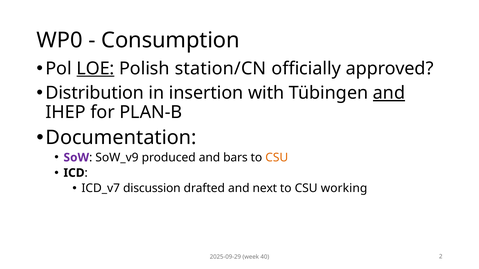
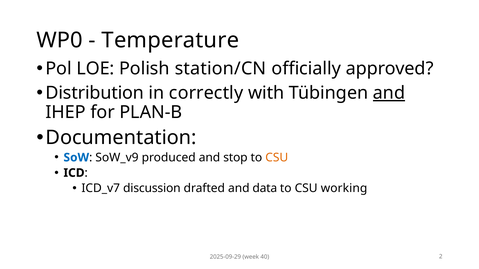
Consumption: Consumption -> Temperature (170, 40)
LOE underline: present -> none (95, 69)
insertion: insertion -> correctly (206, 93)
SoW colour: purple -> blue (76, 158)
bars: bars -> stop (235, 158)
next: next -> data (265, 189)
